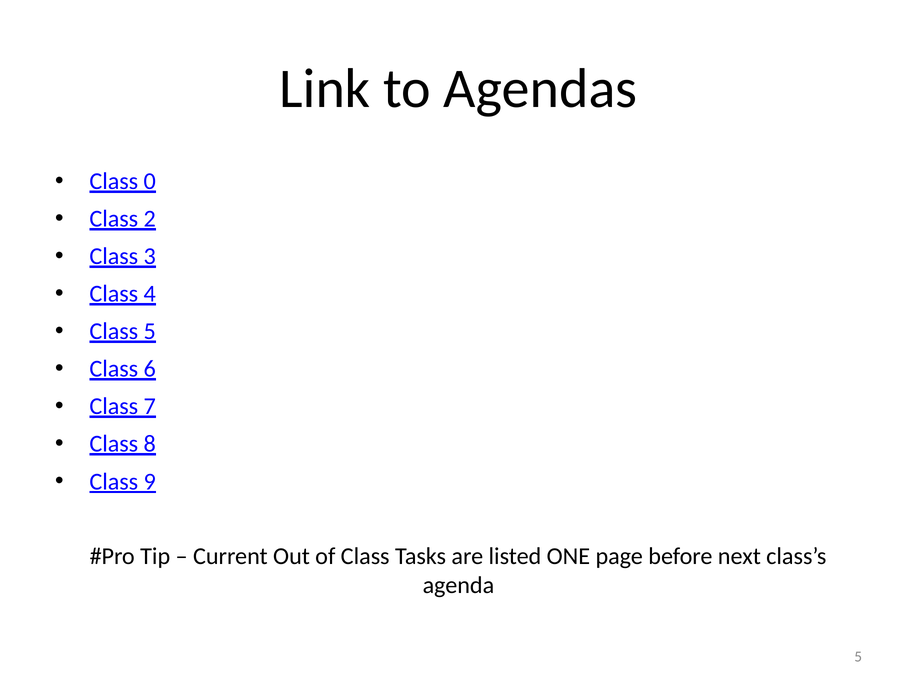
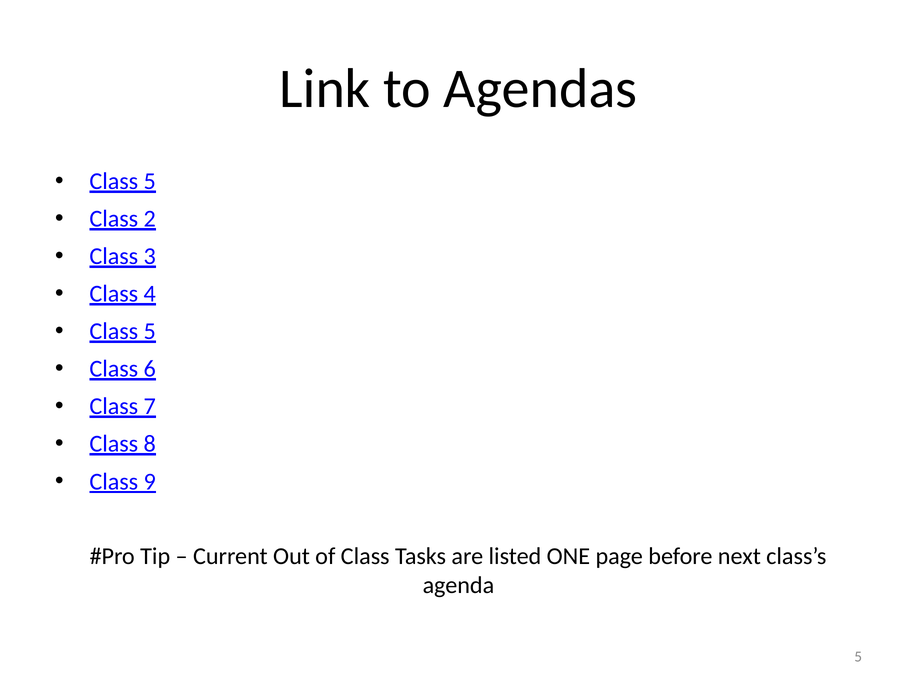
0: 0 -> 5 (150, 181)
